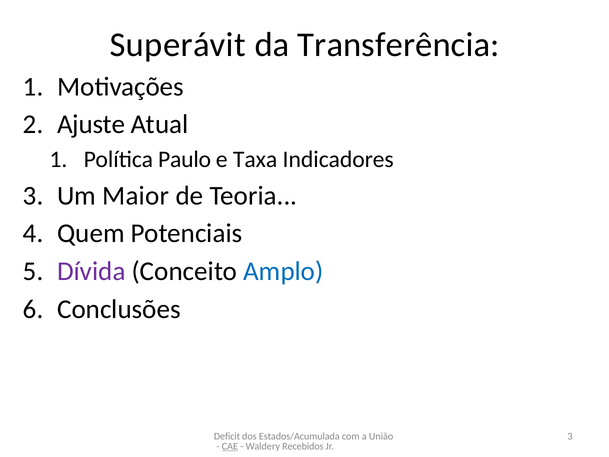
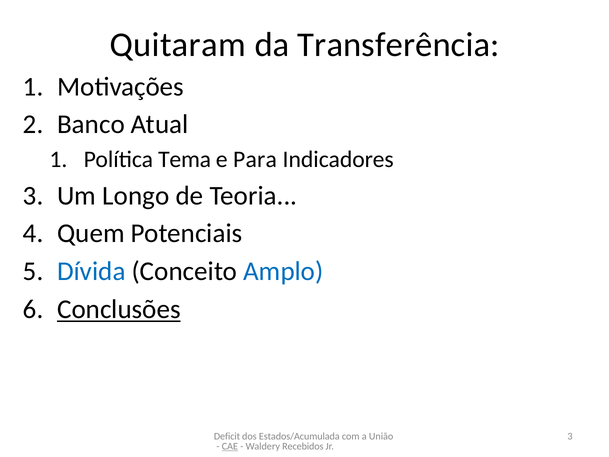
Superávit: Superávit -> Quitaram (178, 45)
Ajuste: Ajuste -> Banco (91, 124)
Paulo: Paulo -> Tema (185, 159)
Taxa: Taxa -> Para (255, 159)
Maior: Maior -> Longo (136, 195)
Dívida colour: purple -> blue (91, 271)
Conclusões underline: none -> present (119, 309)
